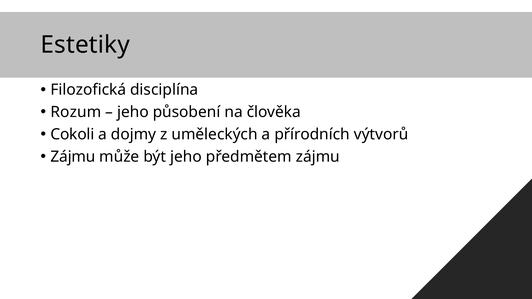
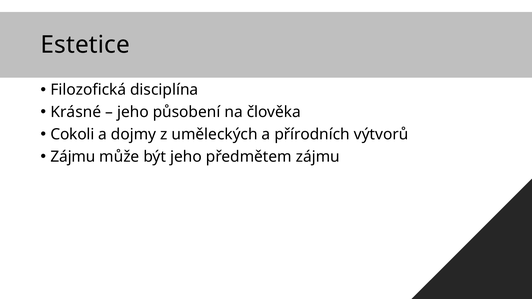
Estetiky: Estetiky -> Estetice (85, 45)
Rozum: Rozum -> Krásné (76, 112)
